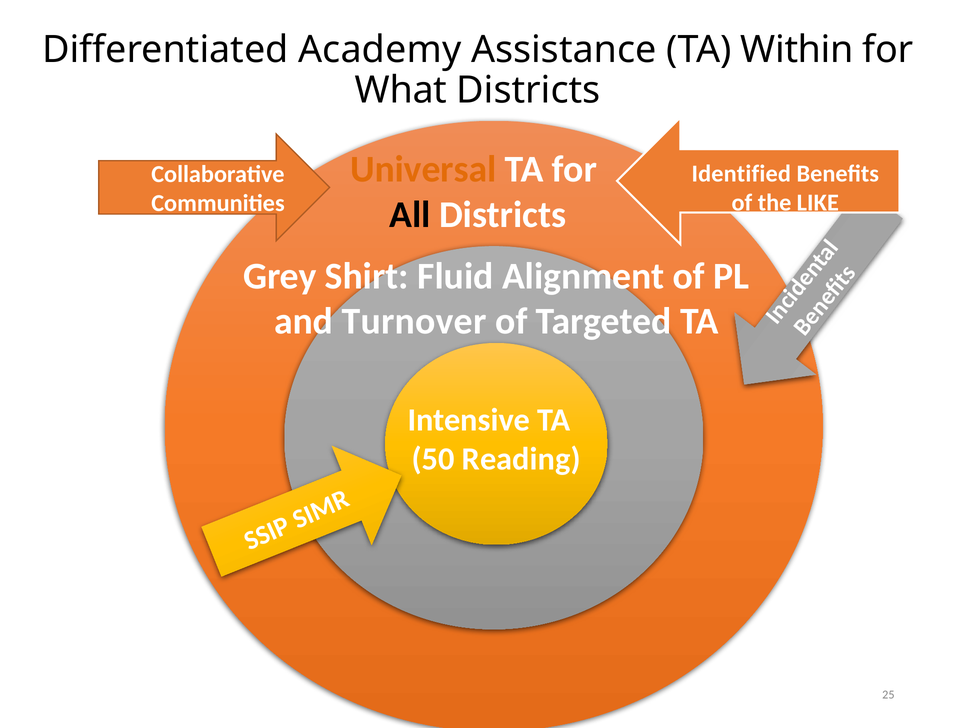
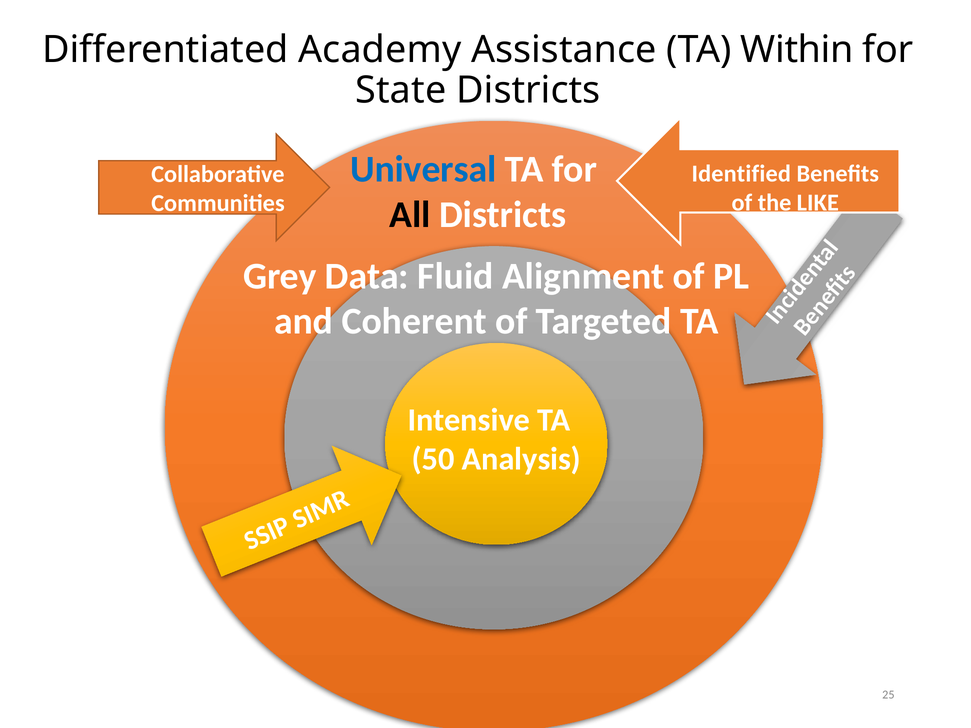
What: What -> State (401, 90)
Universal colour: orange -> blue (423, 170)
Shirt: Shirt -> Data (367, 276)
Turnover: Turnover -> Coherent (414, 322)
Reading: Reading -> Analysis (521, 459)
